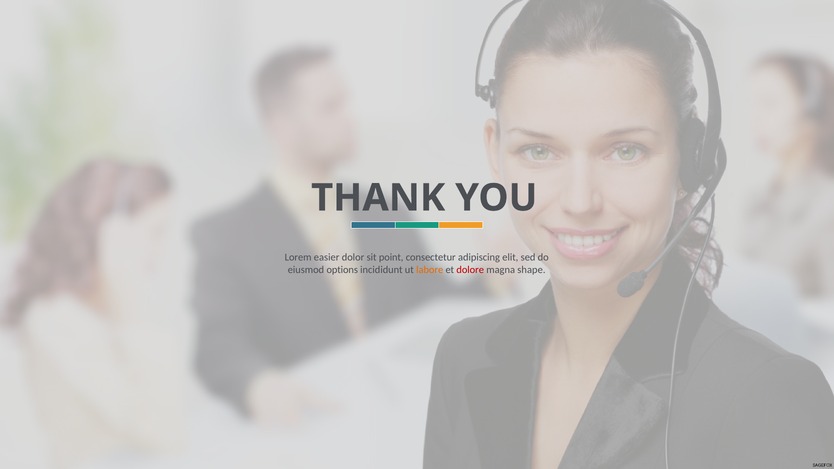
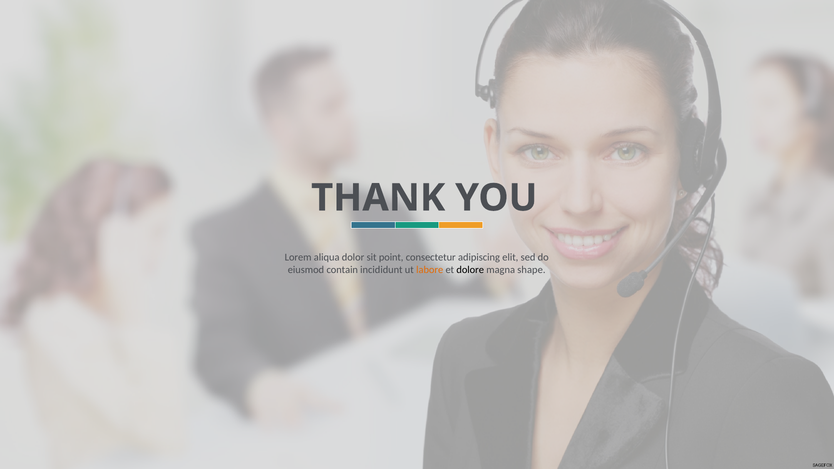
easier: easier -> aliqua (327, 257)
options: options -> contain (342, 270)
dolore colour: red -> black (470, 270)
